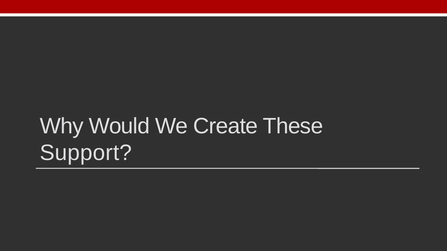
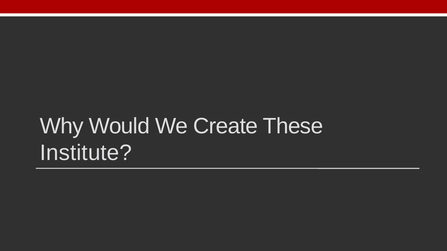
Support: Support -> Institute (86, 153)
